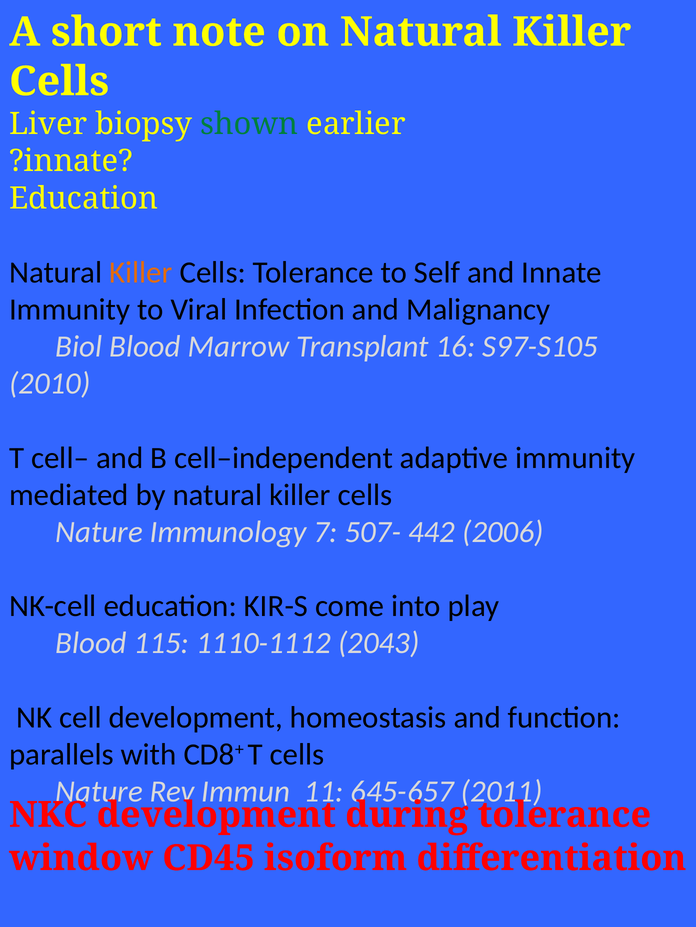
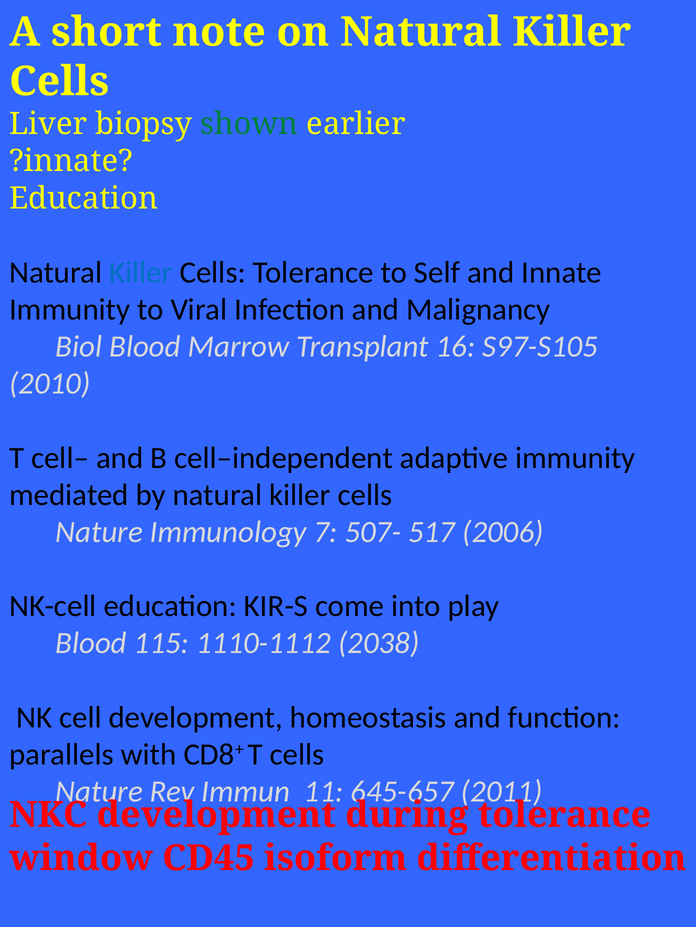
Killer colour: orange -> blue (141, 273)
442: 442 -> 517 (432, 533)
2043: 2043 -> 2038 (379, 644)
